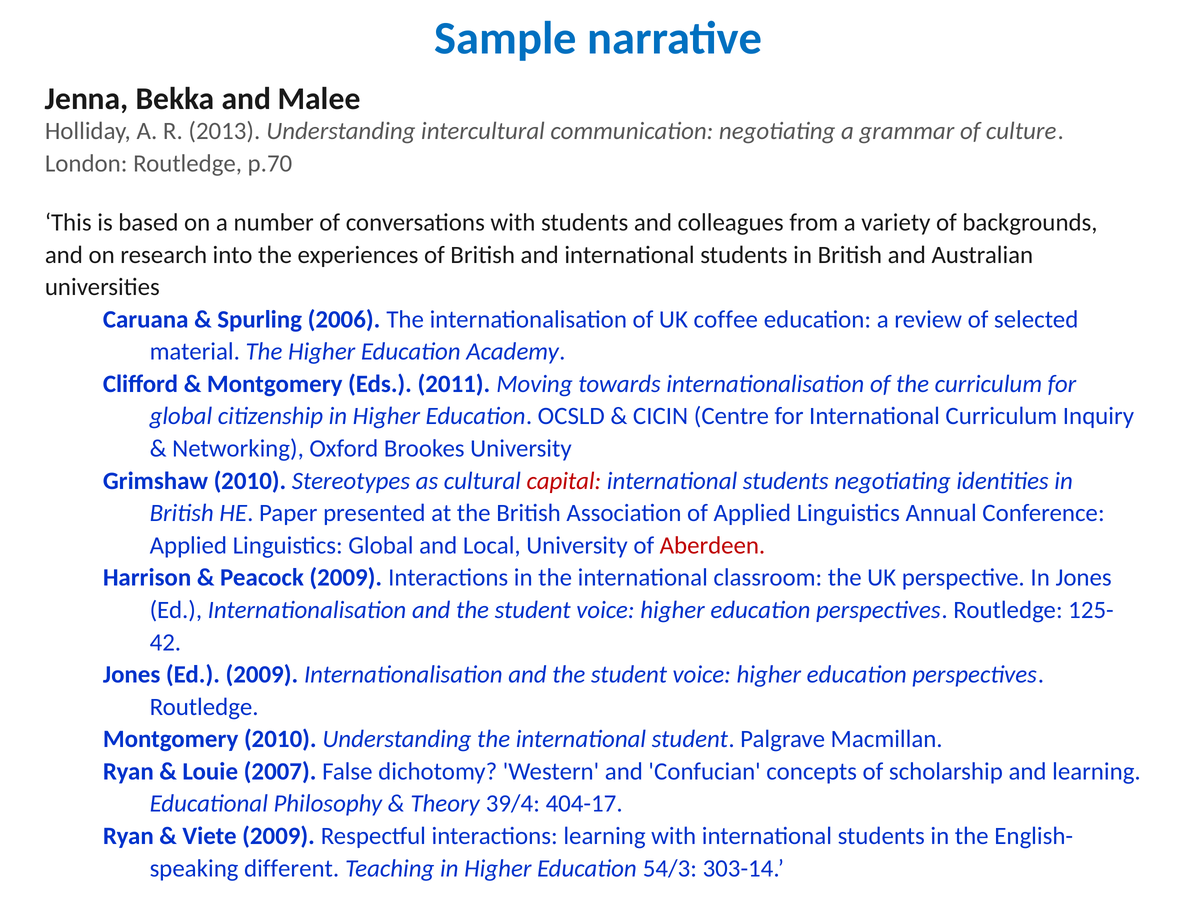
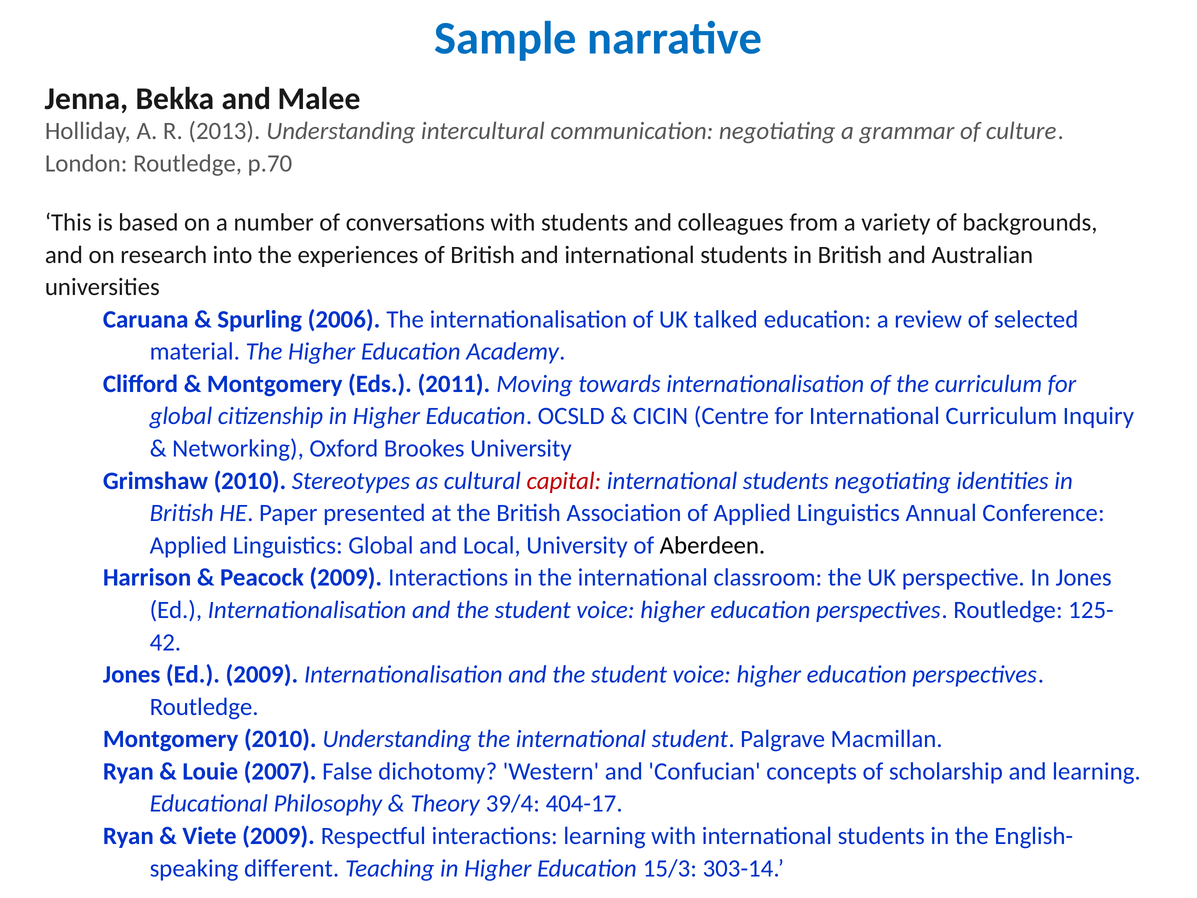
coffee: coffee -> talked (726, 319)
Aberdeen colour: red -> black (712, 545)
54/3: 54/3 -> 15/3 (670, 868)
